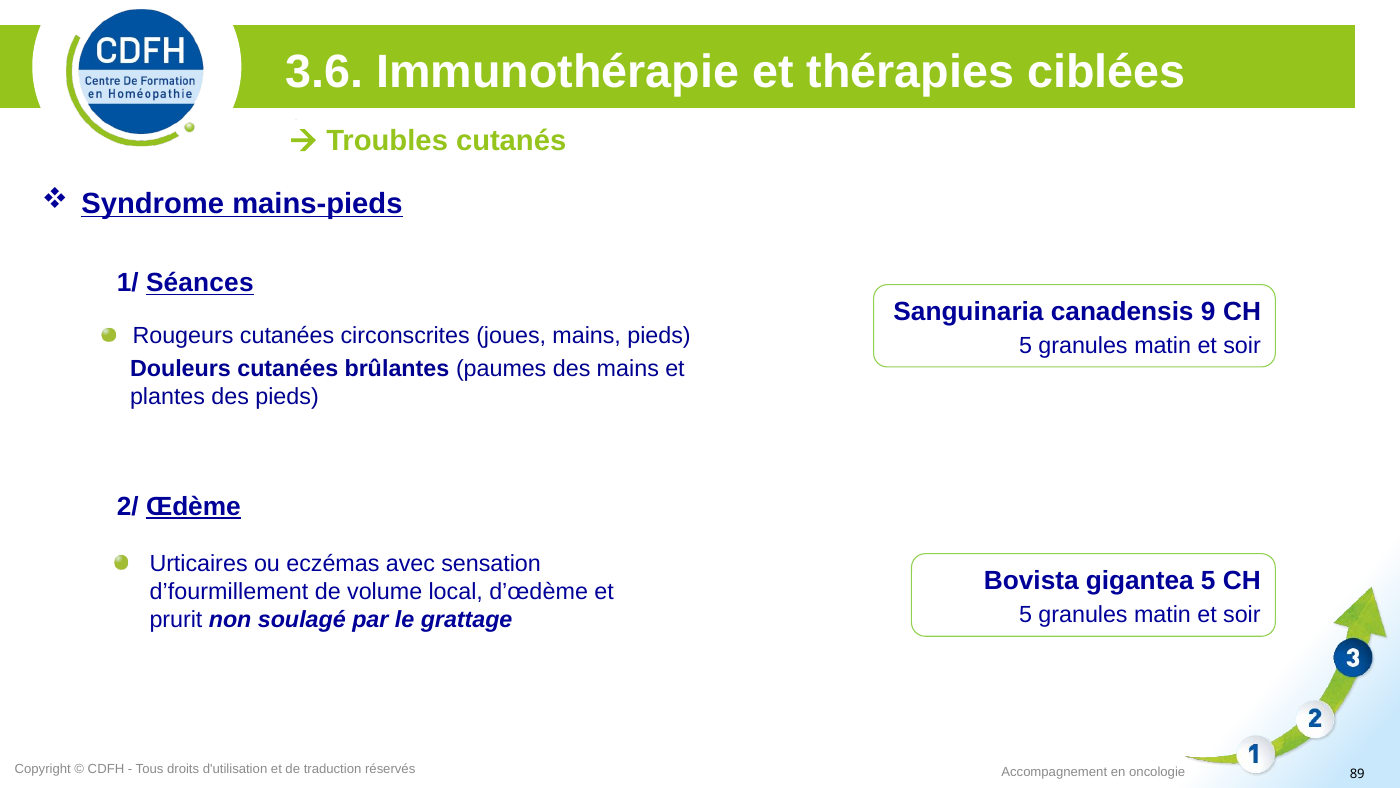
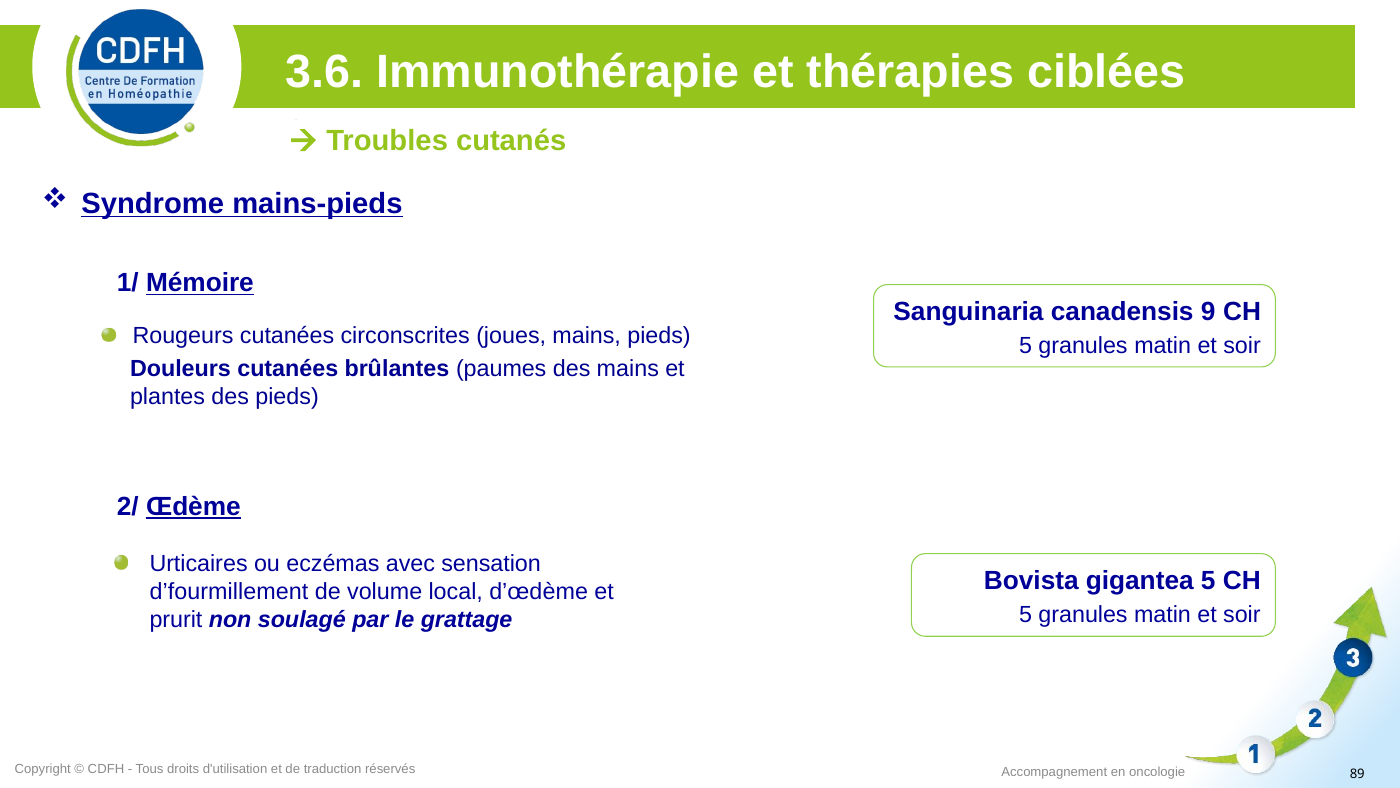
Séances: Séances -> Mémoire (200, 282)
